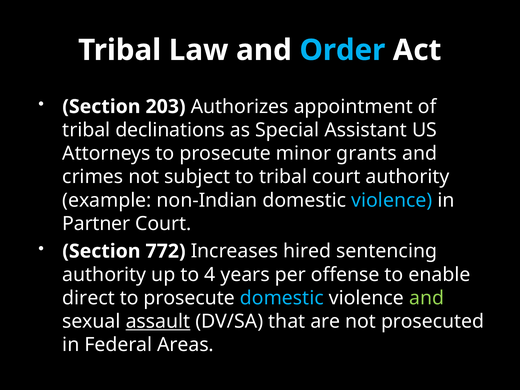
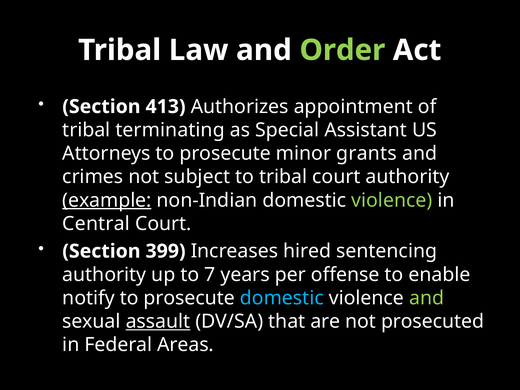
Order colour: light blue -> light green (342, 50)
203: 203 -> 413 (166, 107)
declinations: declinations -> terminating (170, 130)
example underline: none -> present (107, 200)
violence colour: light blue -> light green (392, 200)
Partner: Partner -> Central (96, 224)
772: 772 -> 399 (166, 251)
4: 4 -> 7 (210, 275)
direct: direct -> notify (89, 298)
